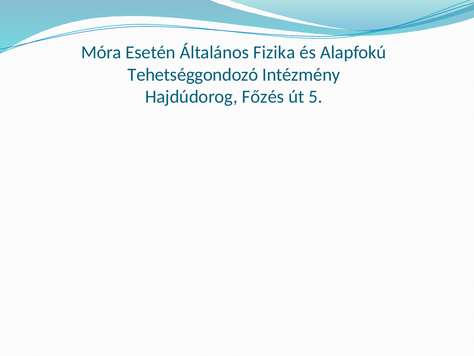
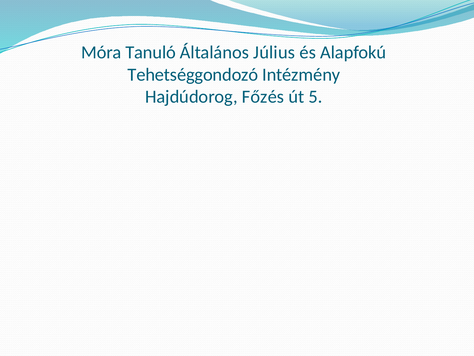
Esetén: Esetén -> Tanuló (151, 52)
Fizika: Fizika -> Július (274, 52)
